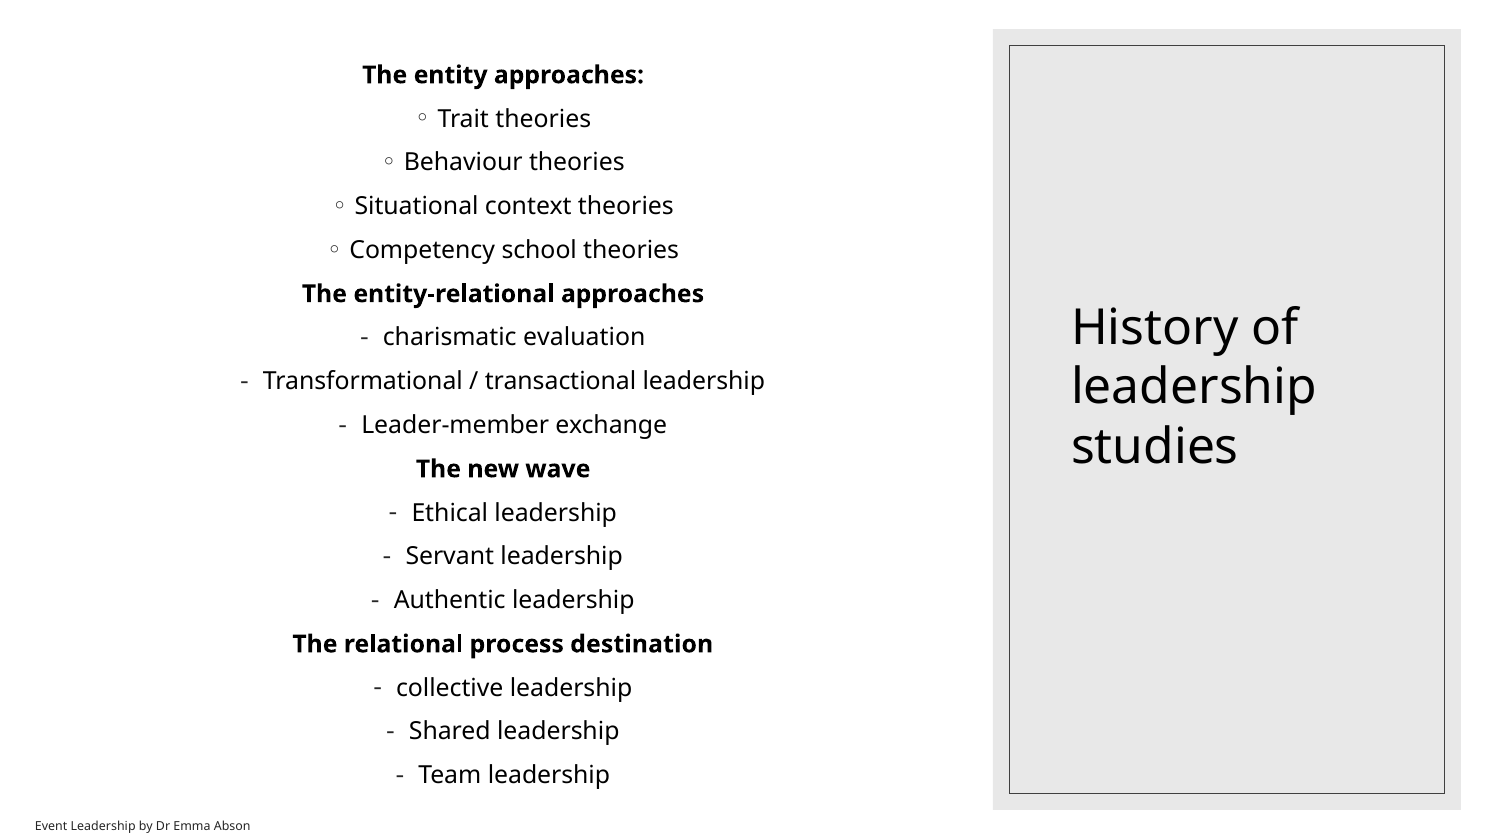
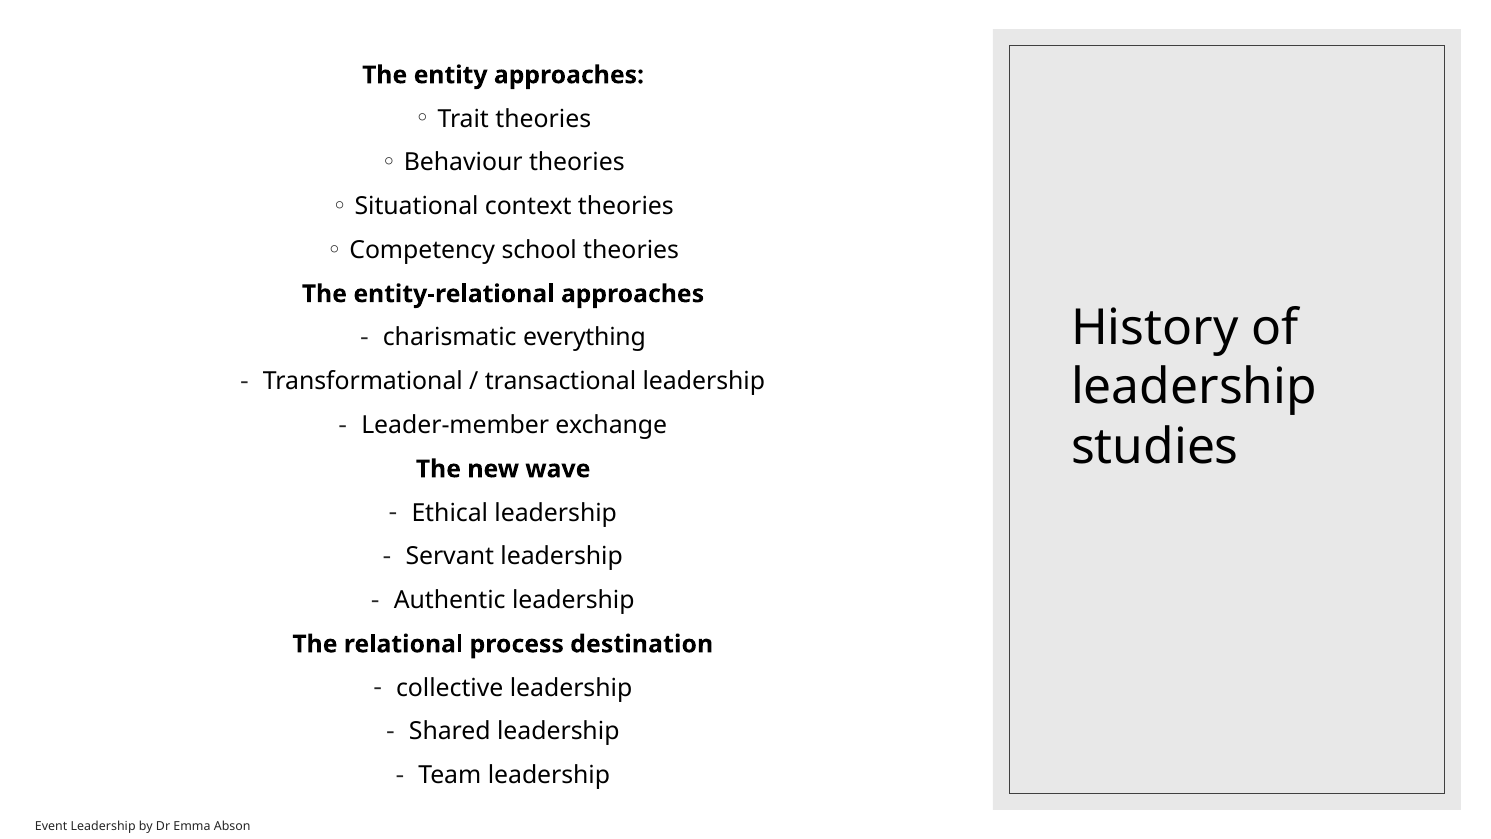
evaluation: evaluation -> everything (584, 338)
